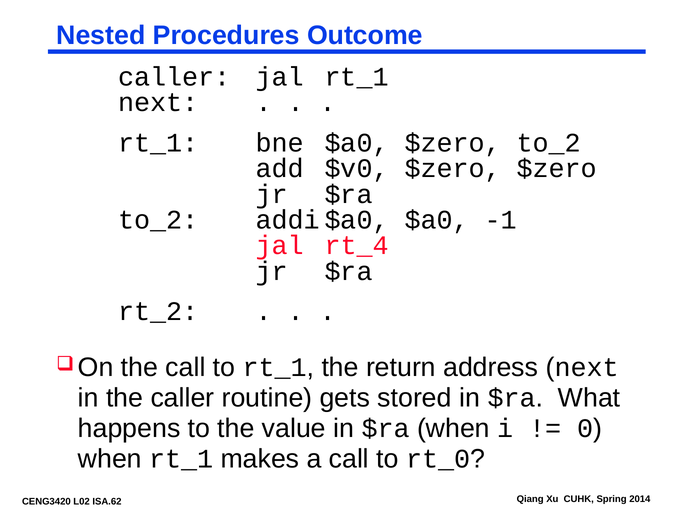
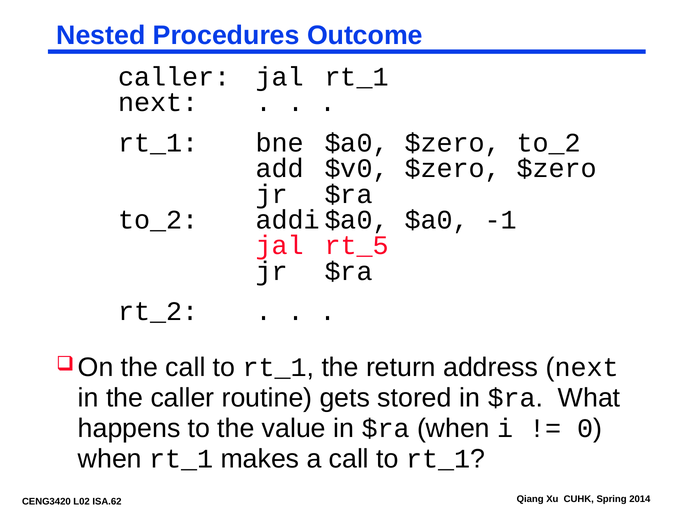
rt_4: rt_4 -> rt_5 (357, 246)
a call to rt_0: rt_0 -> rt_1 (438, 459)
